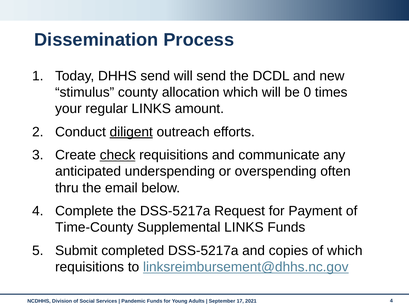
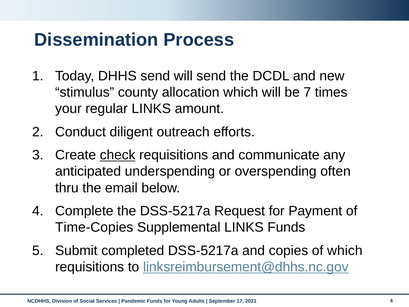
0: 0 -> 7 (307, 92)
diligent underline: present -> none (131, 132)
Time-County: Time-County -> Time-Copies (94, 227)
